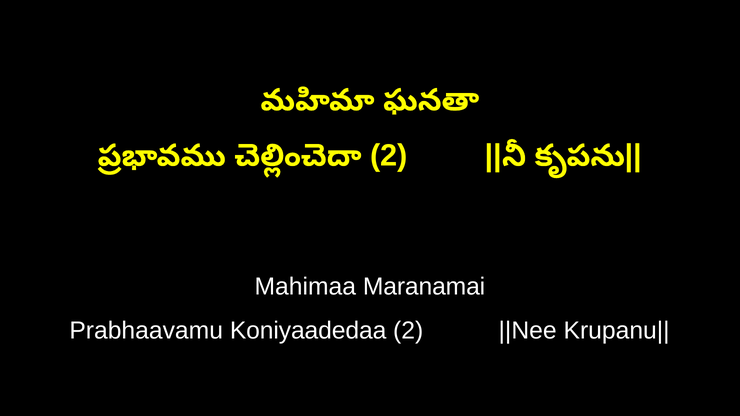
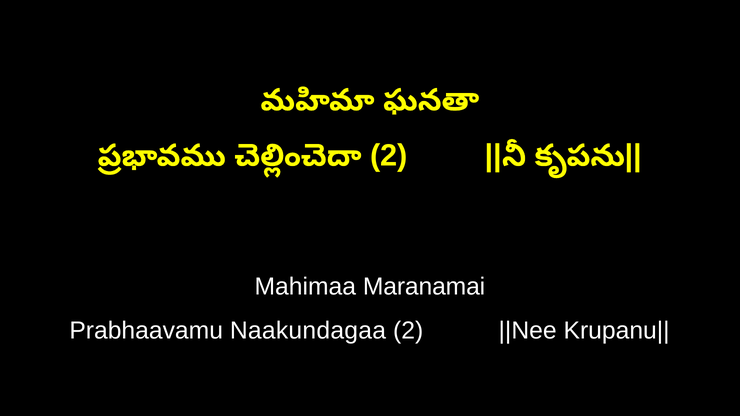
Koniyaadedaa: Koniyaadedaa -> Naakundagaa (308, 331)
